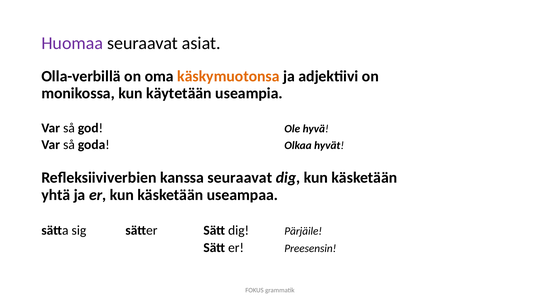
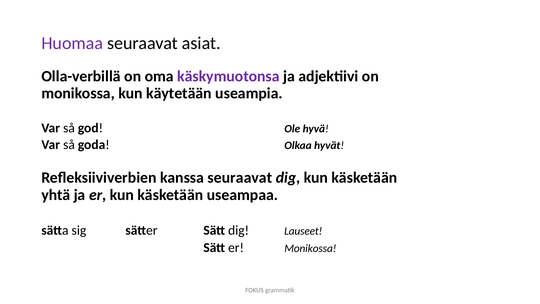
käskymuotonsa colour: orange -> purple (228, 76)
Pärjäile: Pärjäile -> Lauseet (303, 231)
er Preesensin: Preesensin -> Monikossa (310, 248)
